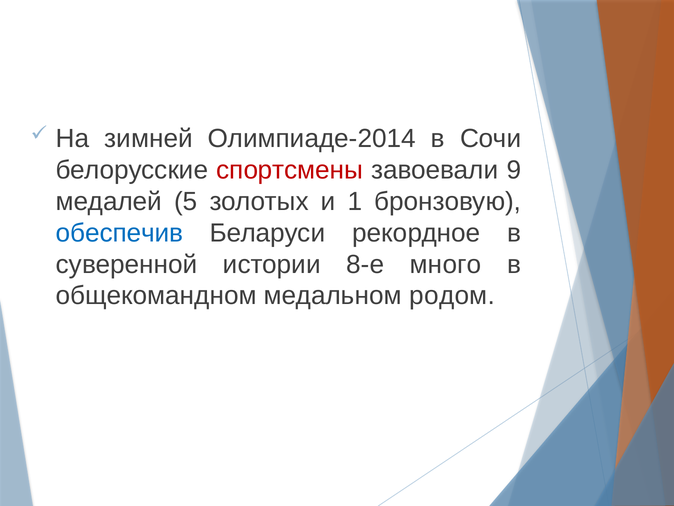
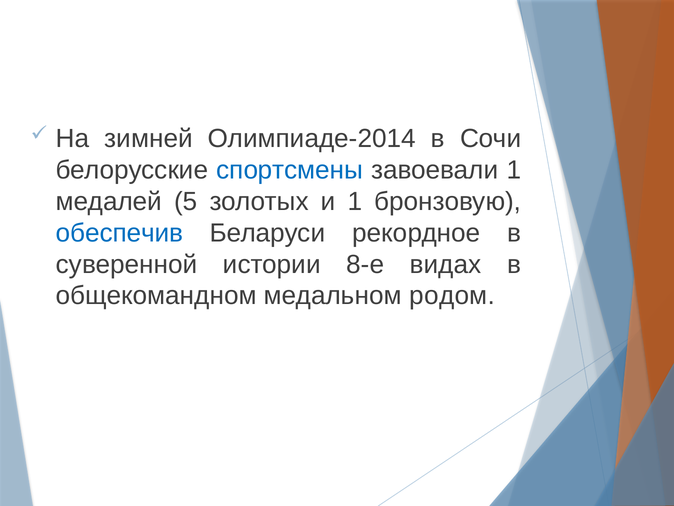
спортсмены colour: red -> blue (290, 170)
завоевали 9: 9 -> 1 (514, 170)
много: много -> видах (446, 264)
